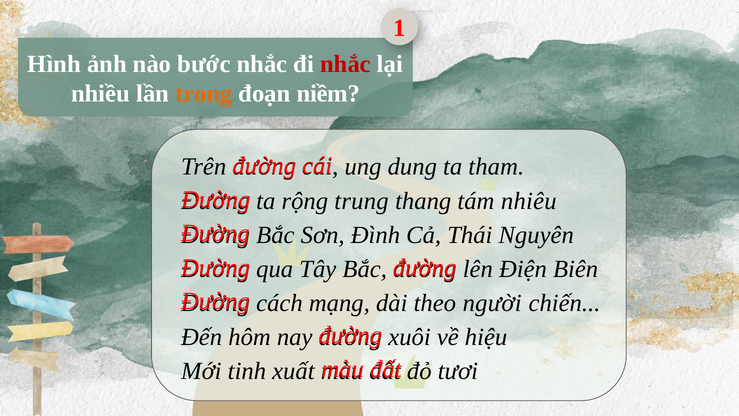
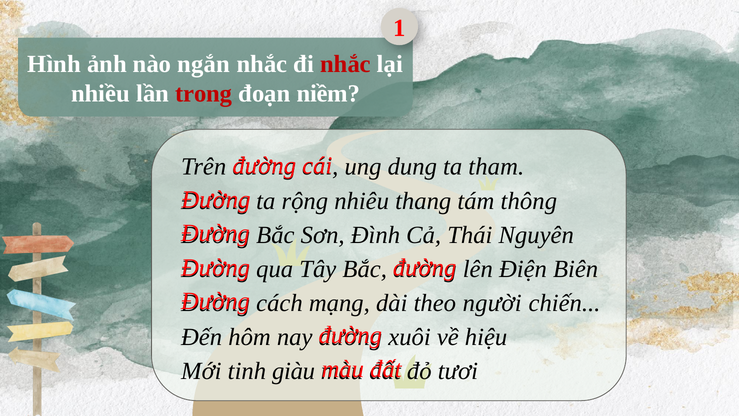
bước: bước -> ngắn (204, 64)
trong colour: orange -> red (204, 94)
trung: trung -> nhiêu (362, 201)
nhiêu: nhiêu -> thông (529, 201)
xuất: xuất -> giàu (294, 371)
